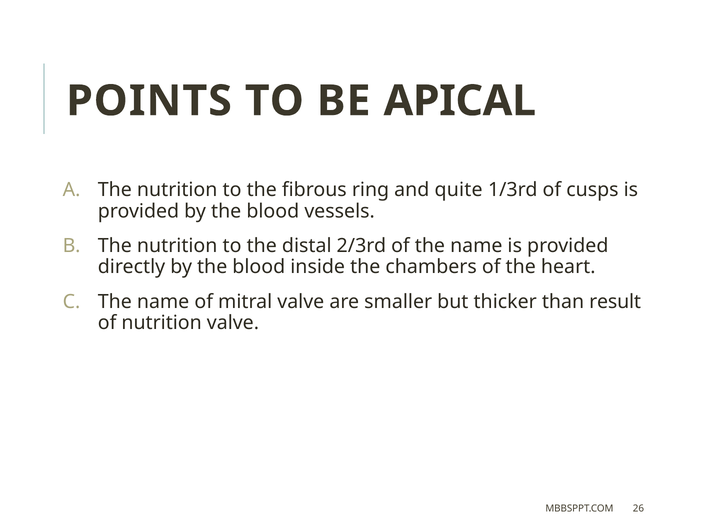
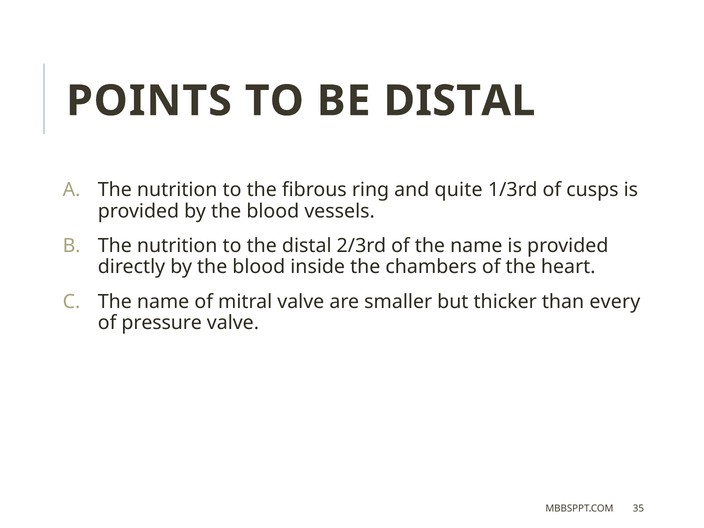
BE APICAL: APICAL -> DISTAL (459, 101)
result: result -> every (615, 302)
of nutrition: nutrition -> pressure (162, 323)
26: 26 -> 35 (638, 509)
